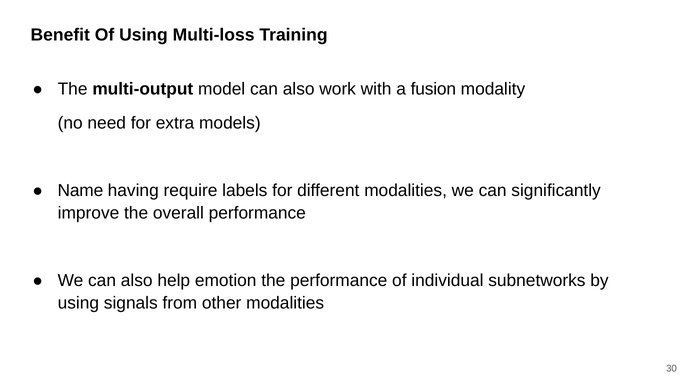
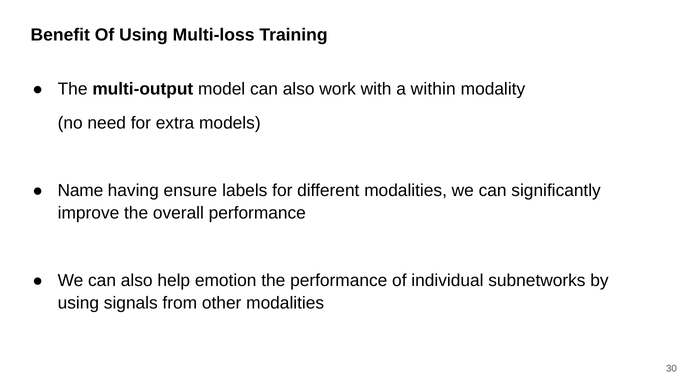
fusion: fusion -> within (433, 89)
require: require -> ensure (190, 191)
